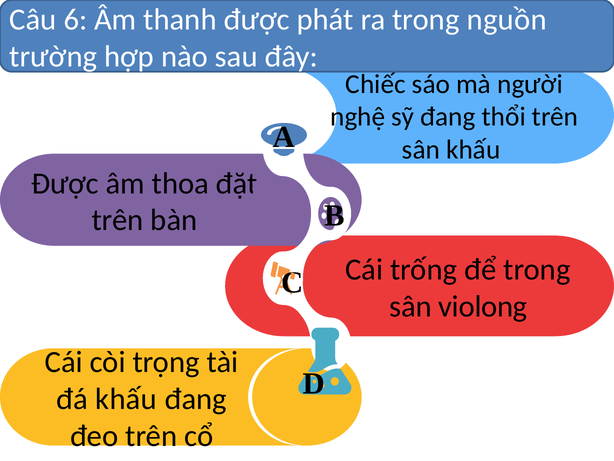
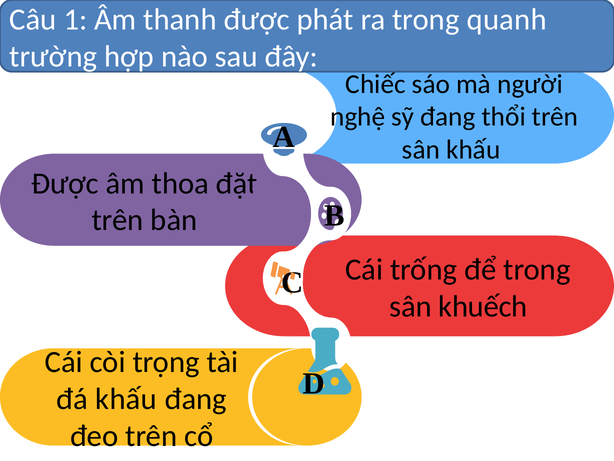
6: 6 -> 1 (75, 20)
nguồn: nguồn -> quanh (507, 20)
violong: violong -> khuếch (483, 306)
